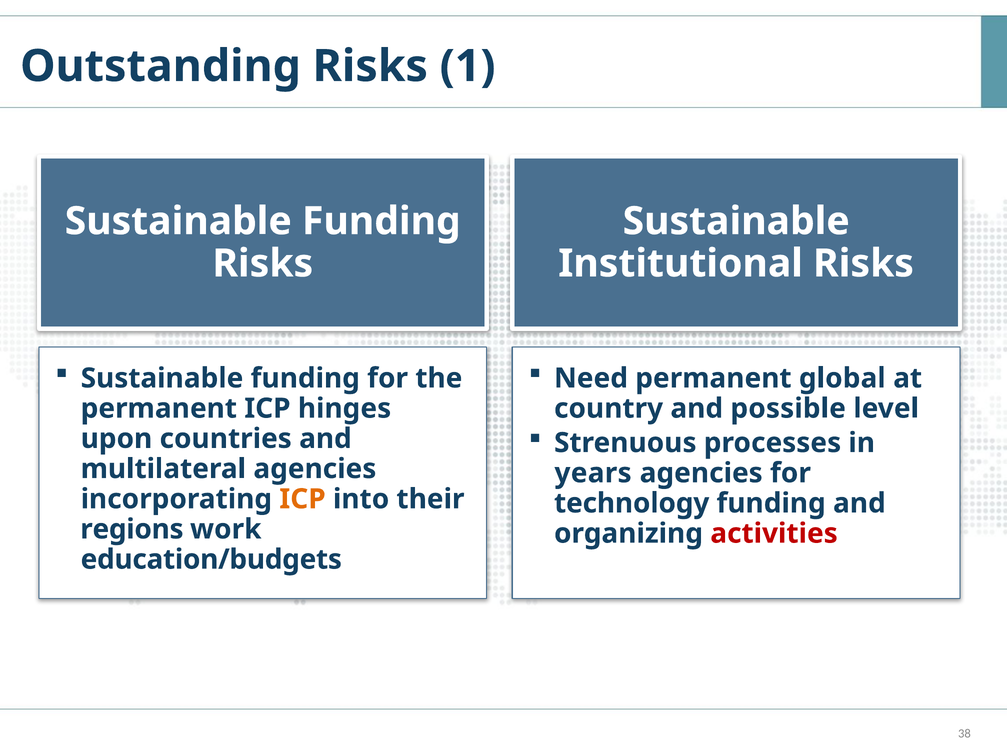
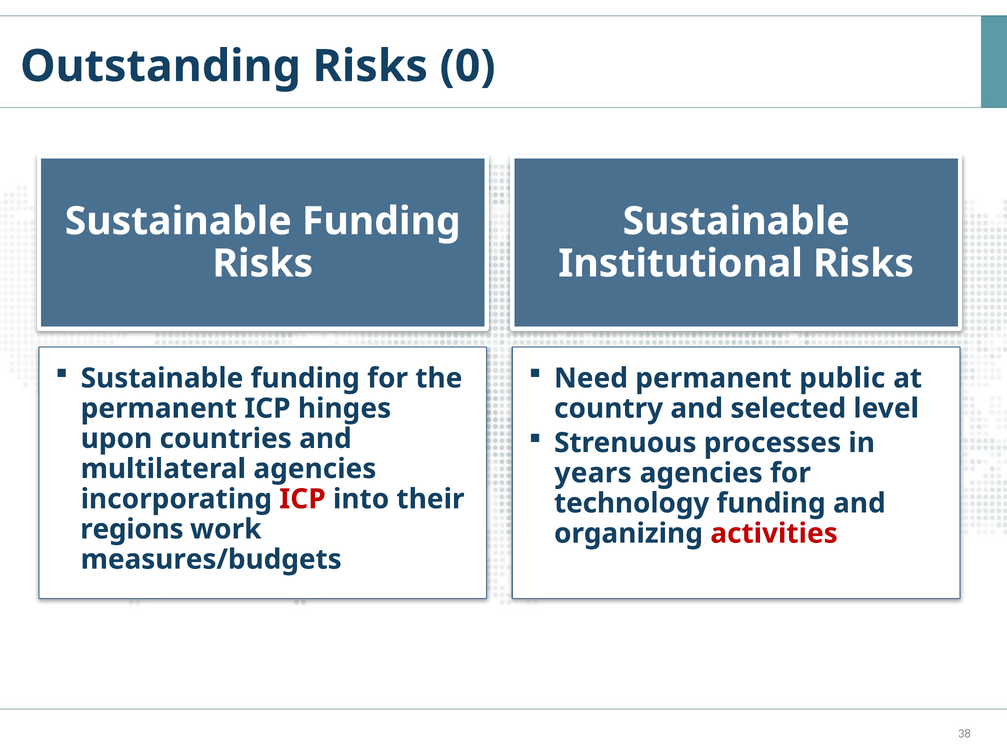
1: 1 -> 0 (468, 66)
global: global -> public (842, 378)
possible: possible -> selected (788, 409)
ICP colour: orange -> red (303, 499)
education/budgets: education/budgets -> measures/budgets (211, 560)
